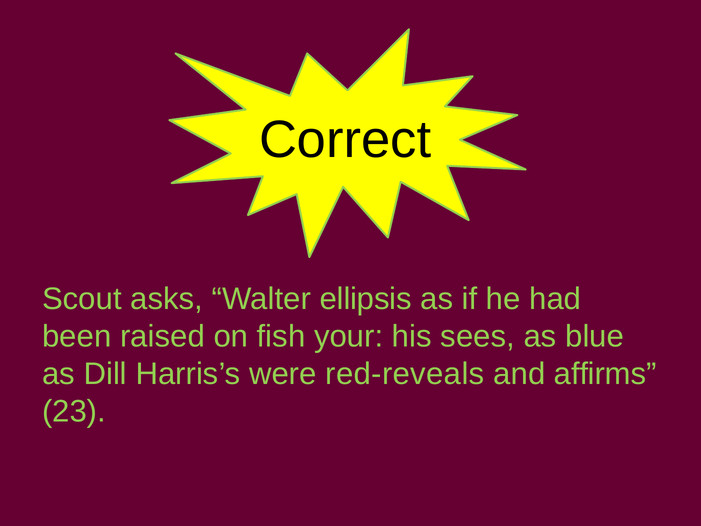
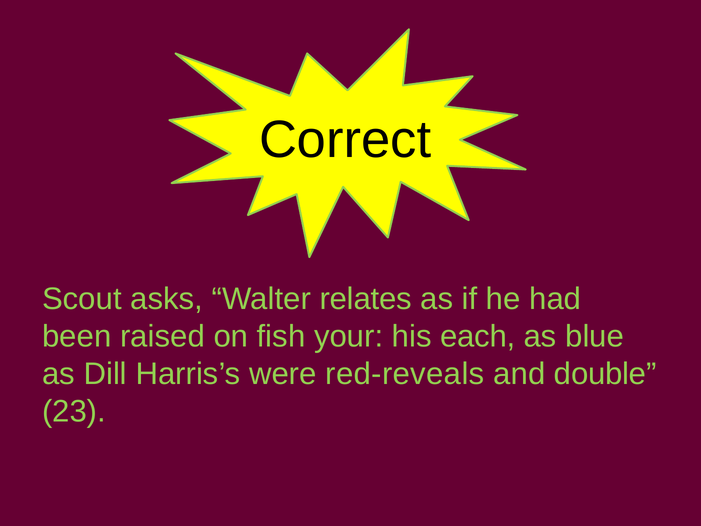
ellipsis: ellipsis -> relates (366, 299)
sees: sees -> each (478, 336)
affirms: affirms -> double (605, 374)
